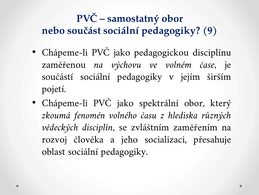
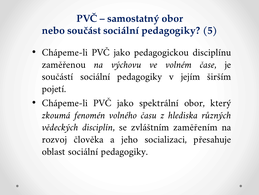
9: 9 -> 5 (210, 31)
